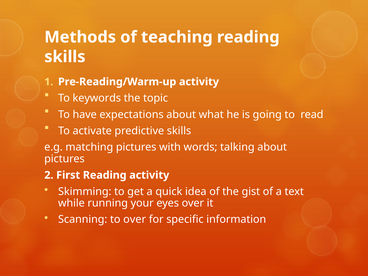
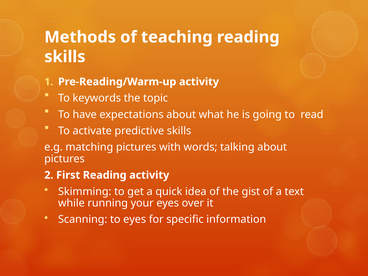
to over: over -> eyes (135, 219)
